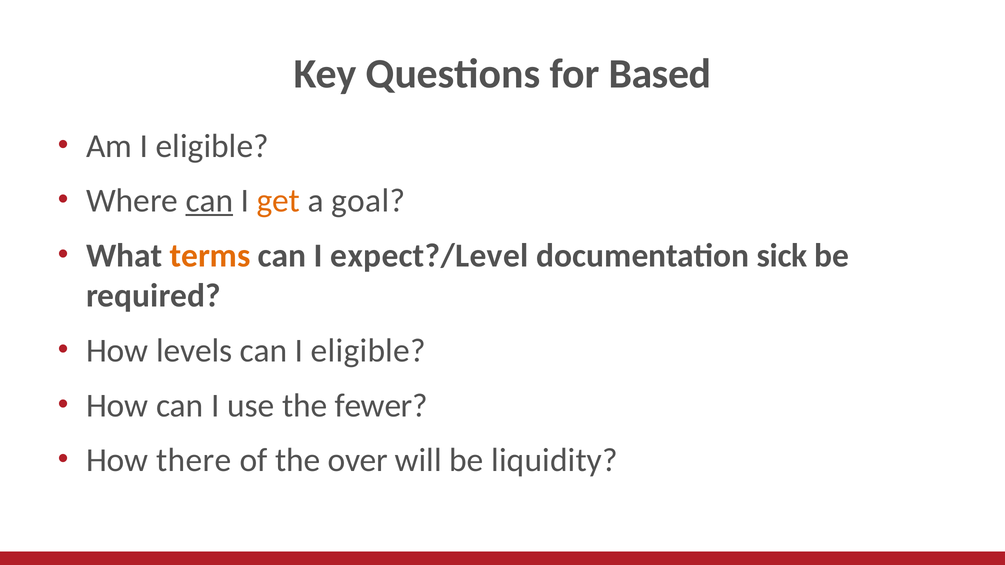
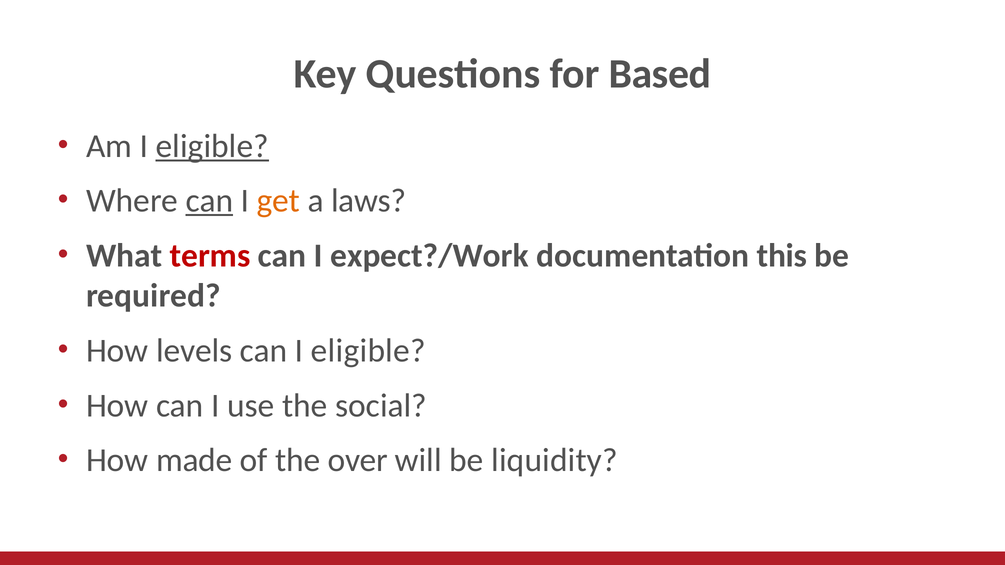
eligible underline: none -> present (212, 146)
goal: goal -> laws (369, 201)
terms colour: orange -> red (210, 256)
expect?/Level: expect?/Level -> expect?/Work (430, 256)
sick: sick -> this (782, 256)
fewer: fewer -> social (381, 406)
there: there -> made (194, 461)
